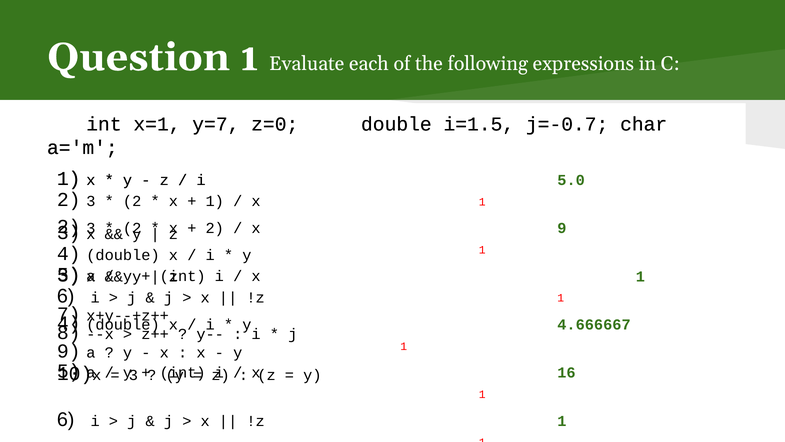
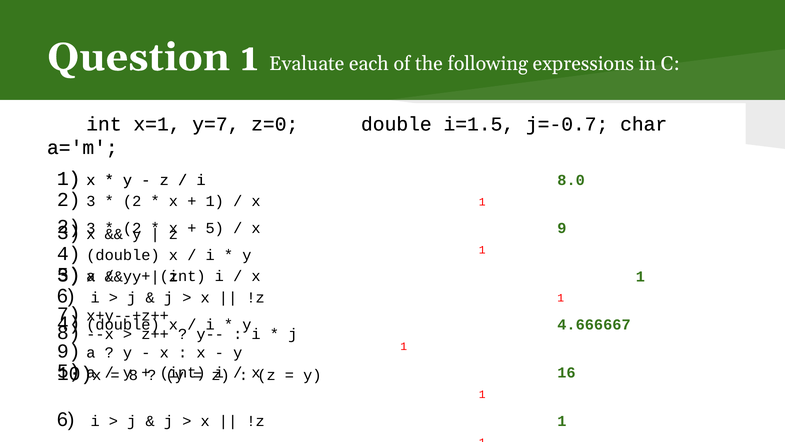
5.0: 5.0 -> 8.0 (571, 180)
2: 2 -> 5 (215, 228)
3: 3 -> 8 (133, 375)
